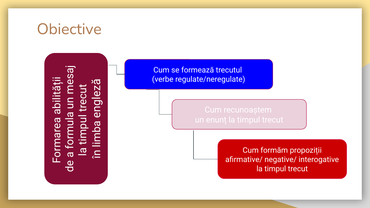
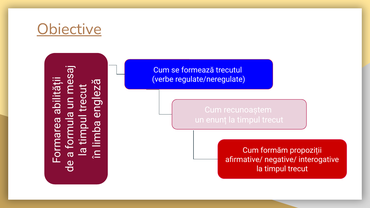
Obiective underline: none -> present (69, 29)
